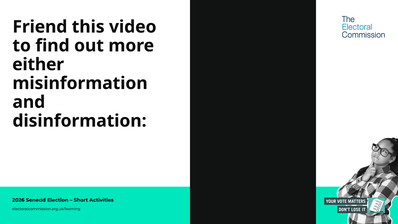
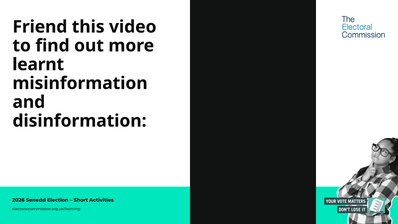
either: either -> learnt (38, 64)
